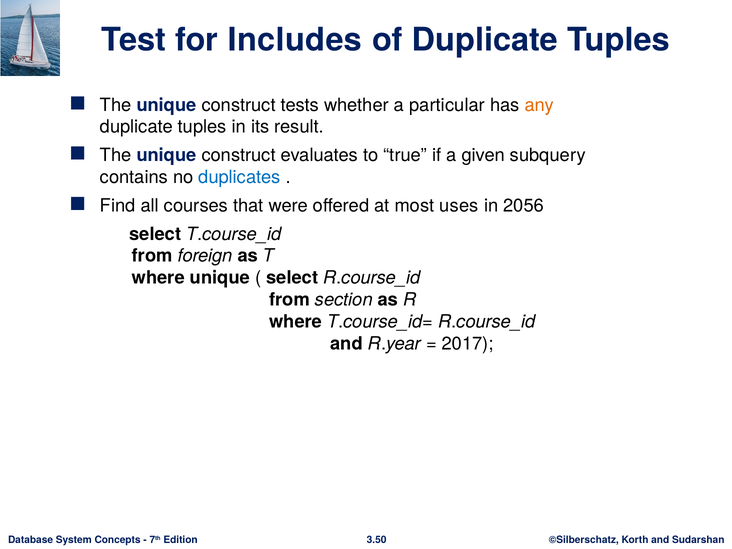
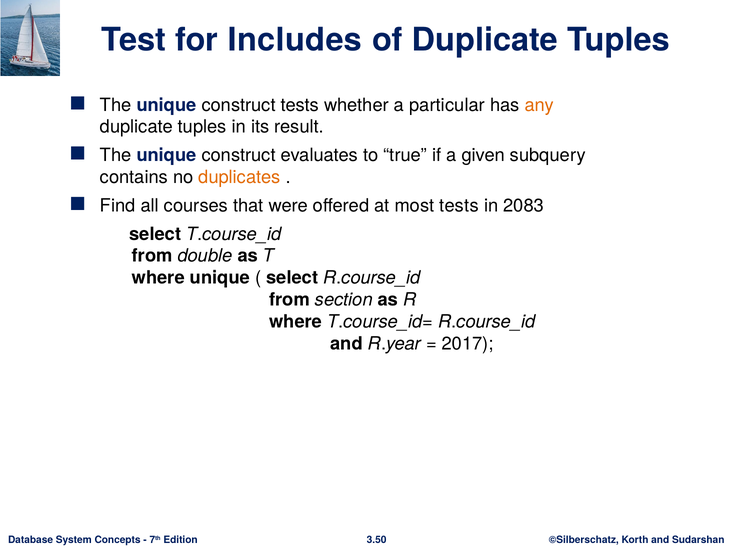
duplicates colour: blue -> orange (240, 177)
most uses: uses -> tests (459, 206)
2056: 2056 -> 2083 (524, 206)
foreign: foreign -> double (205, 256)
